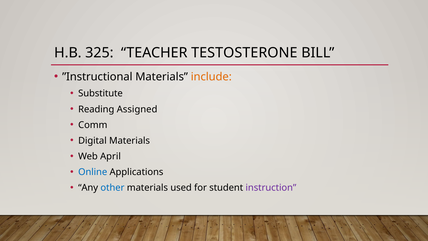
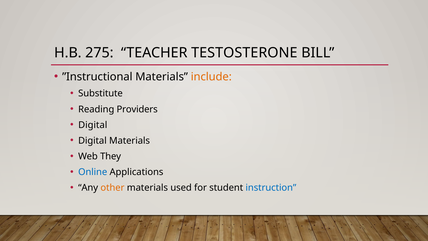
325: 325 -> 275 (99, 53)
Assigned: Assigned -> Providers (137, 109)
Comm: Comm -> Digital (93, 125)
April: April -> They (111, 156)
other colour: blue -> orange (112, 188)
instruction colour: purple -> blue (271, 188)
